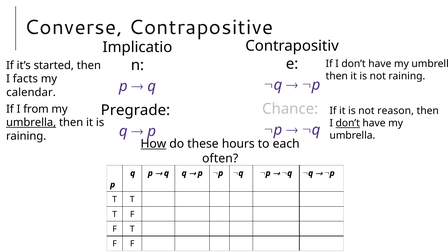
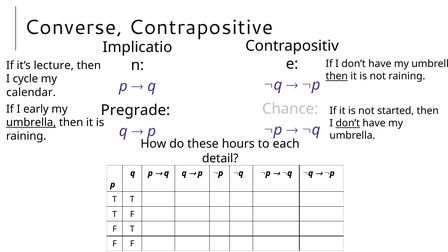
started: started -> lecture (54, 65)
then underline: none -> present (337, 76)
facts: facts -> cycle (25, 79)
from: from -> early (36, 109)
reason: reason -> started (396, 111)
How underline: present -> none (153, 144)
often: often -> detail (220, 158)
